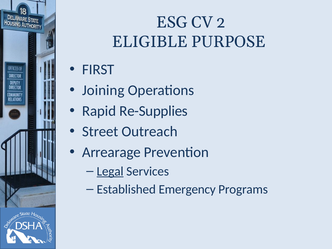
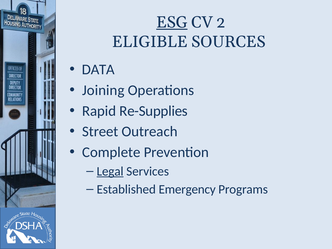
ESG underline: none -> present (172, 22)
PURPOSE: PURPOSE -> SOURCES (229, 42)
FIRST: FIRST -> DATA (98, 70)
Arrearage: Arrearage -> Complete (111, 152)
